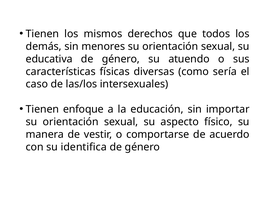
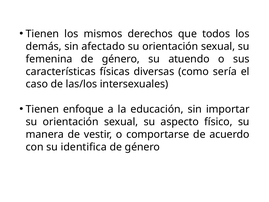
menores: menores -> afectado (103, 46)
educativa: educativa -> femenina (49, 59)
